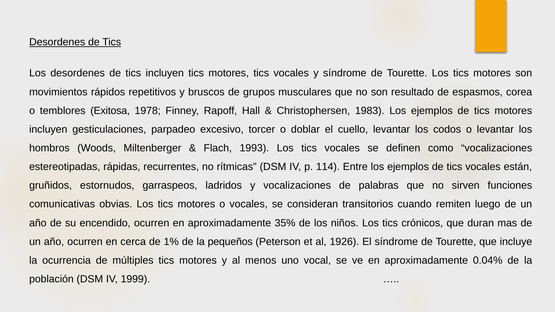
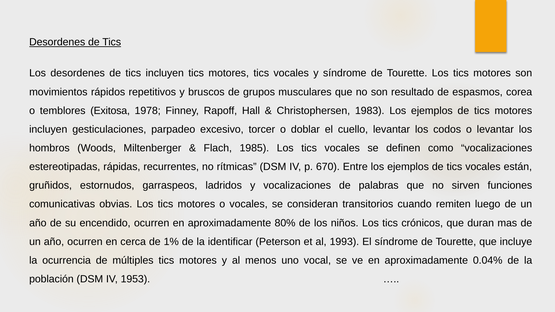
1993: 1993 -> 1985 (254, 148)
114: 114 -> 670 (328, 167)
35%: 35% -> 80% (285, 223)
pequeños: pequeños -> identificar (230, 242)
1926: 1926 -> 1993 (344, 242)
1999: 1999 -> 1953 (135, 279)
